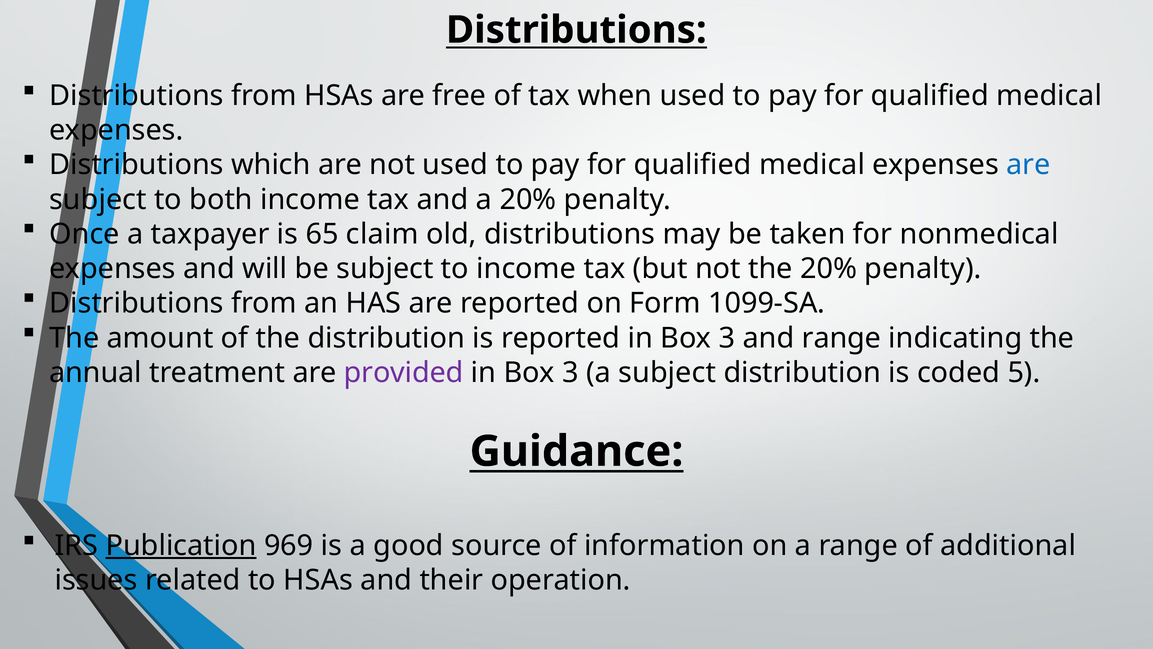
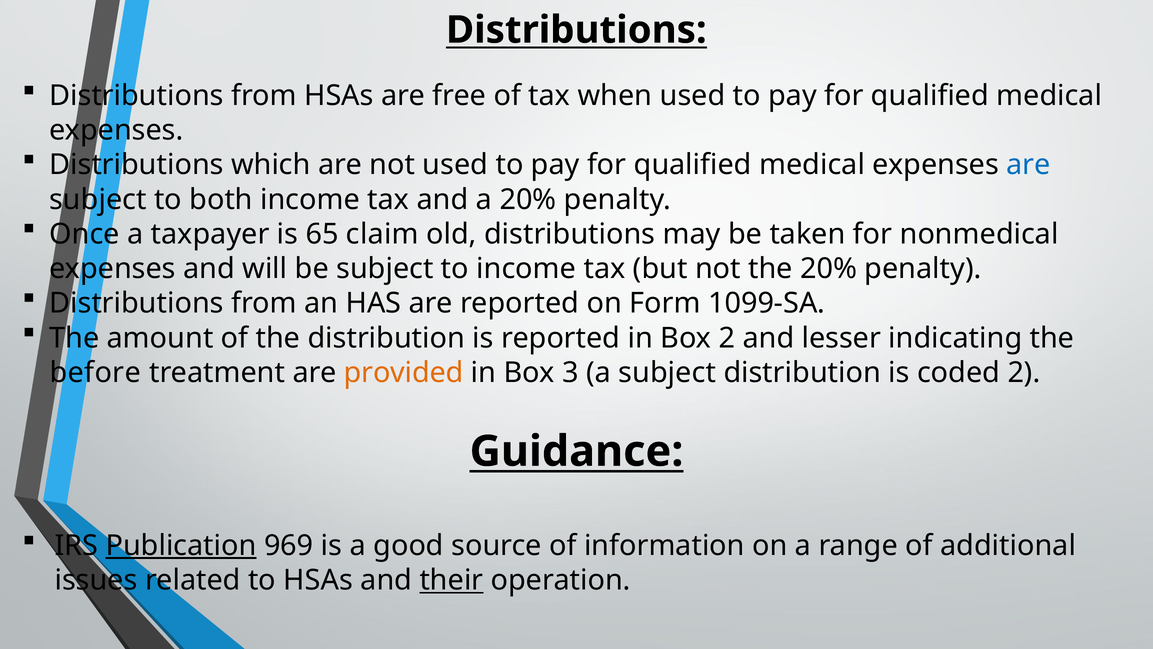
reported in Box 3: 3 -> 2 (727, 338)
and range: range -> lesser (841, 338)
annual: annual -> before (95, 372)
provided colour: purple -> orange (404, 372)
coded 5: 5 -> 2 (1024, 372)
their underline: none -> present (451, 580)
